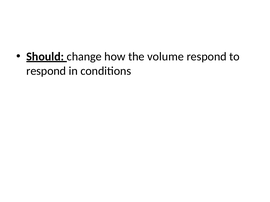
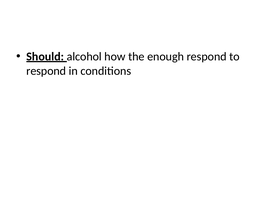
change: change -> alcohol (84, 57)
volume: volume -> enough (166, 57)
